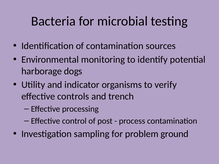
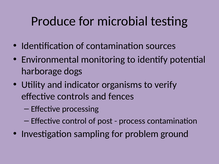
Bacteria: Bacteria -> Produce (53, 21)
trench: trench -> fences (121, 97)
